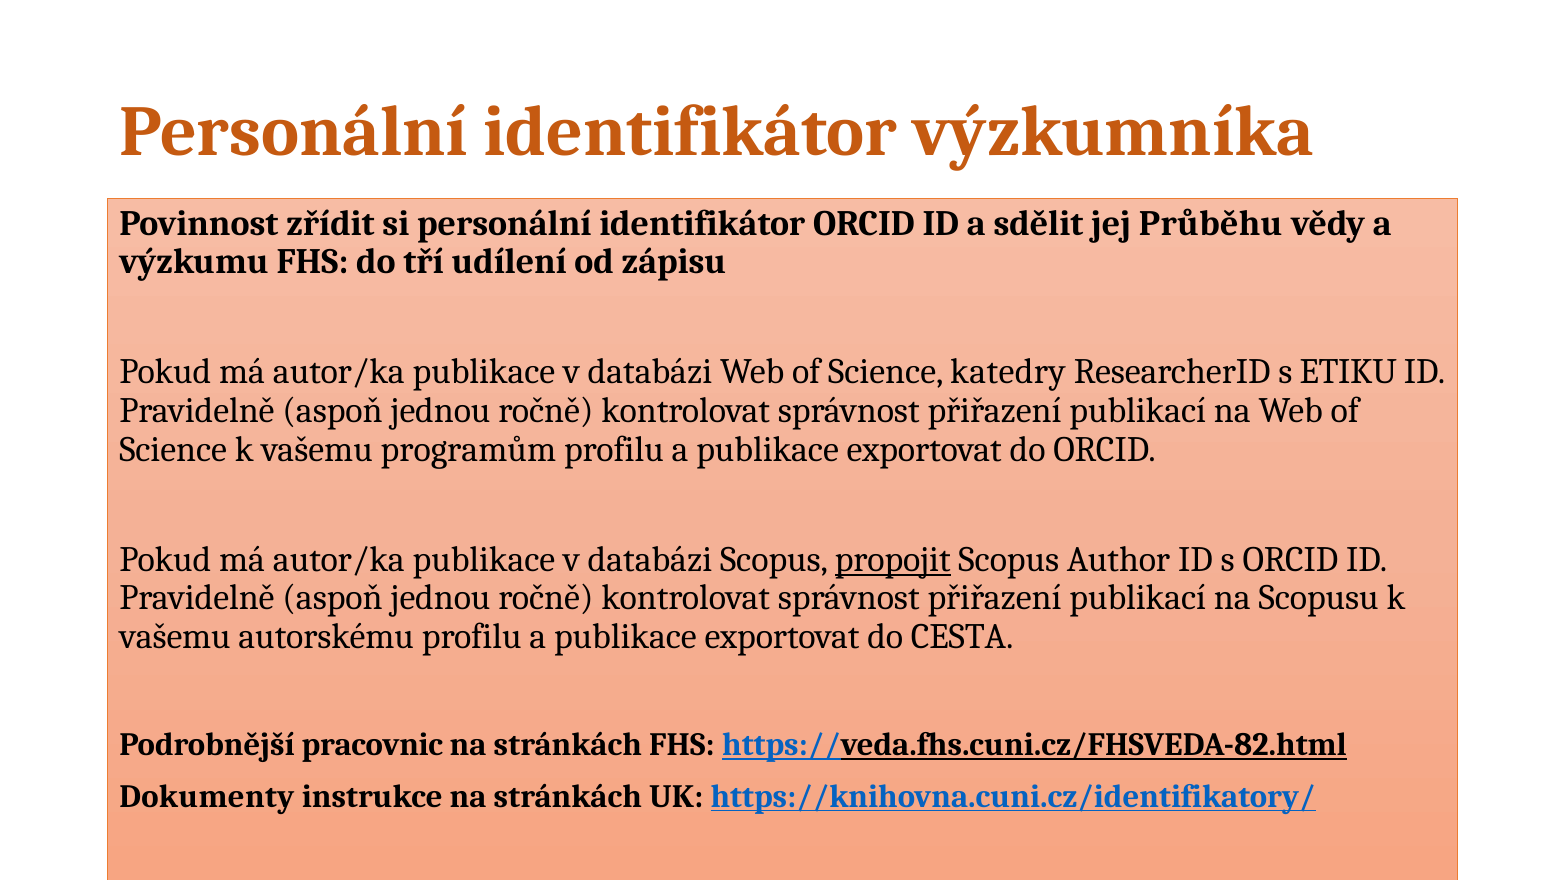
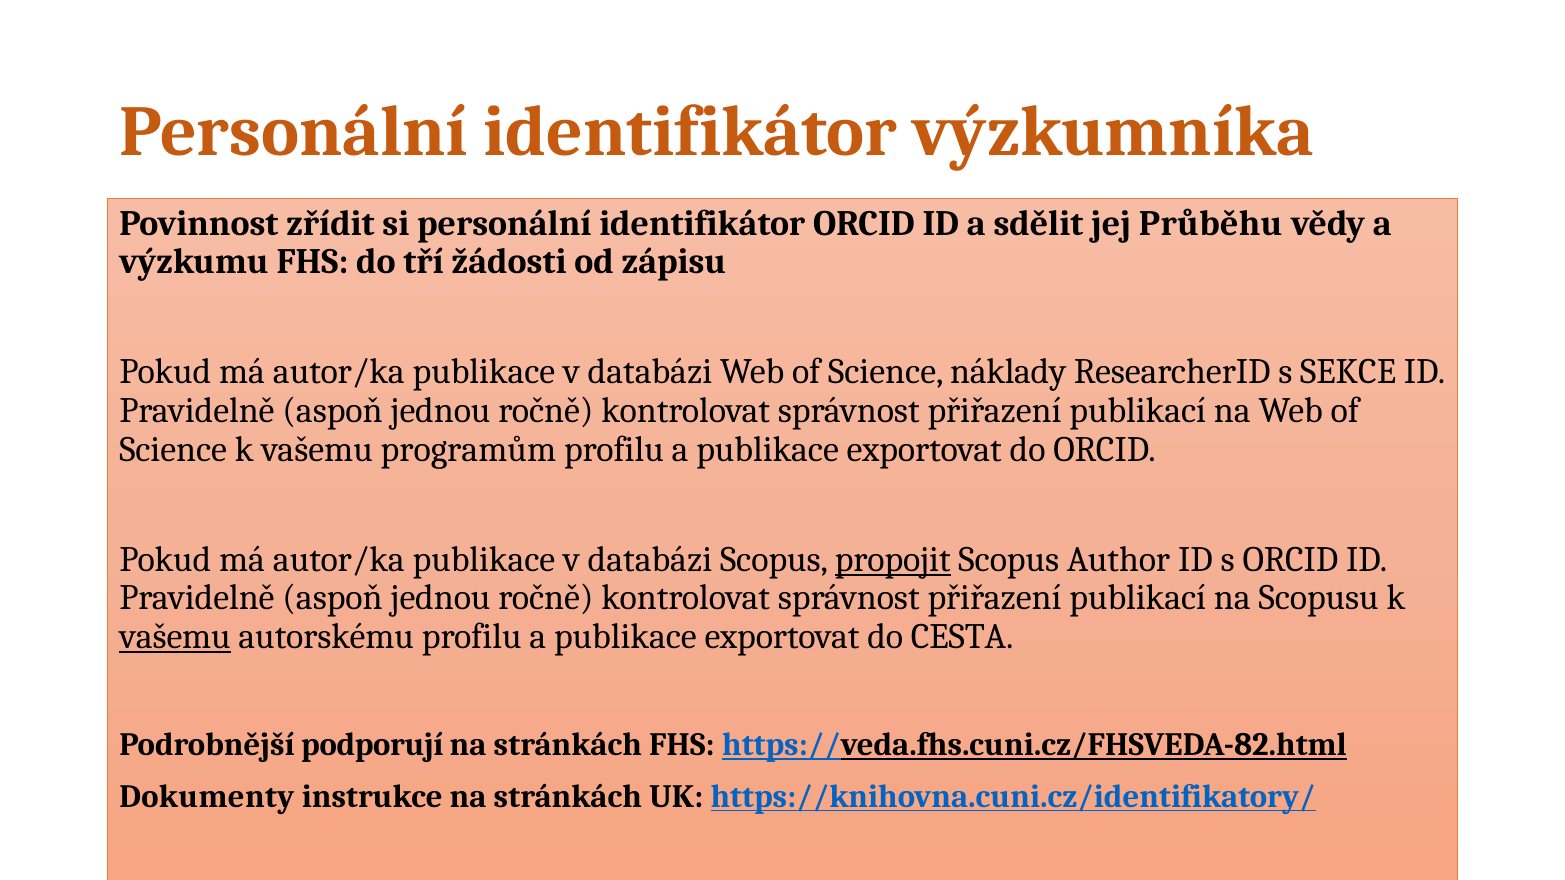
udílení: udílení -> žádosti (509, 262)
katedry: katedry -> náklady (1008, 372)
ETIKU: ETIKU -> SEKCE (1348, 372)
vašemu underline: none -> present (175, 637)
pracovnic: pracovnic -> podporují (372, 745)
